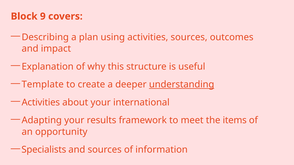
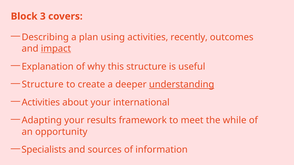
9: 9 -> 3 (43, 16)
activities sources: sources -> recently (189, 37)
impact underline: none -> present (56, 49)
Template: Template -> Structure (43, 85)
items: items -> while (235, 121)
